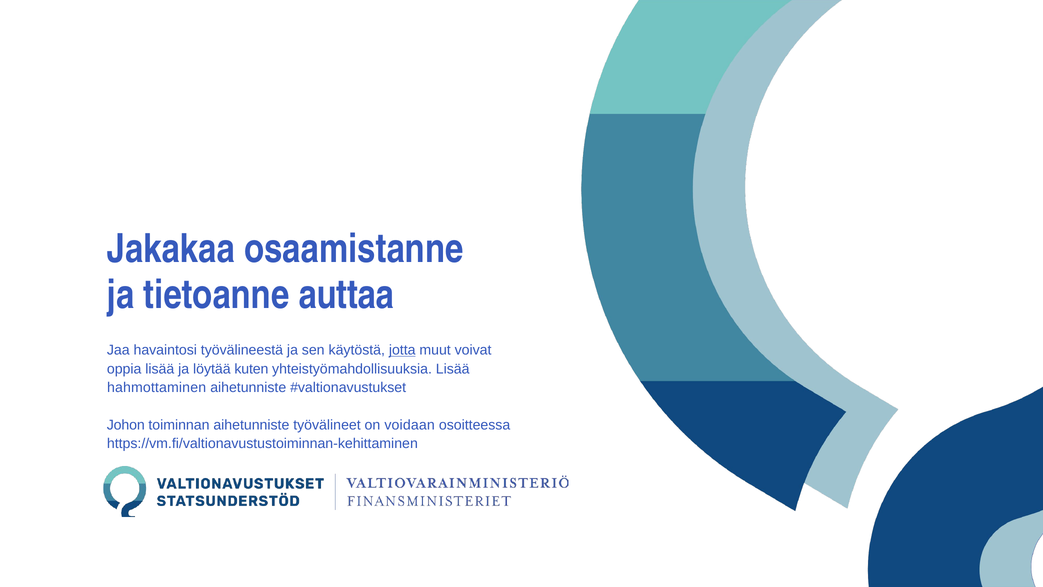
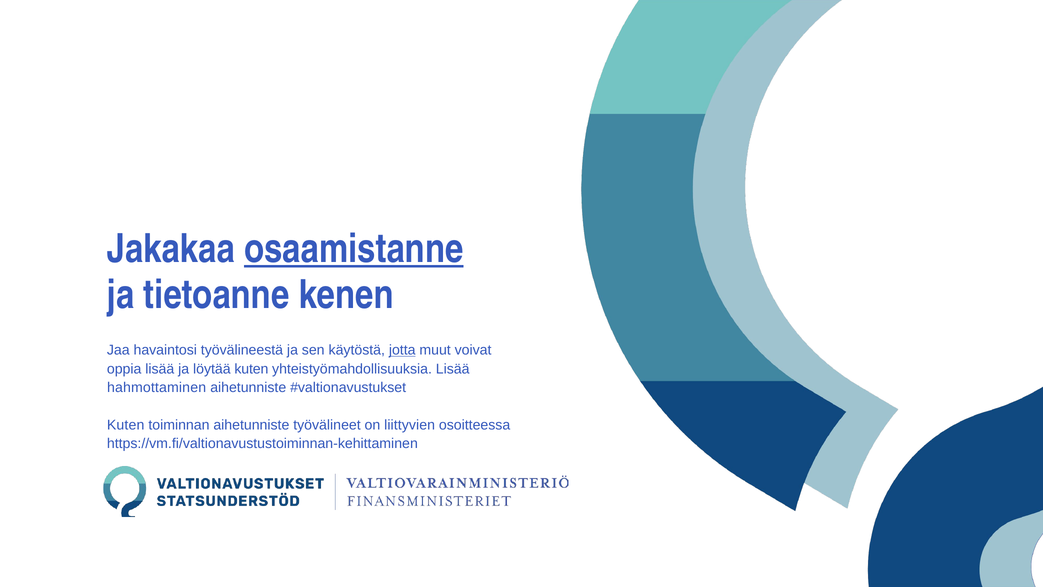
osaamistanne underline: none -> present (354, 249)
auttaa: auttaa -> kenen (346, 295)
Johon: Johon -> Kuten (126, 425)
voidaan: voidaan -> liittyvien (410, 425)
